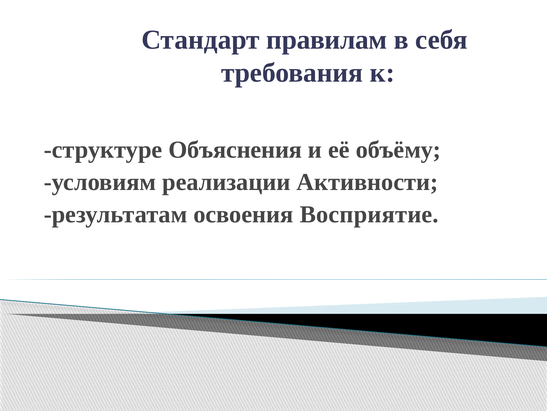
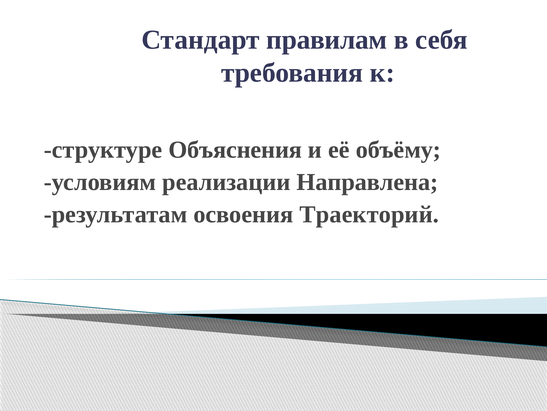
Активности: Активности -> Направлена (367, 182)
Восприятие: Восприятие -> Траекторий (369, 214)
